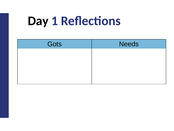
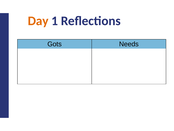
Day colour: black -> orange (38, 21)
